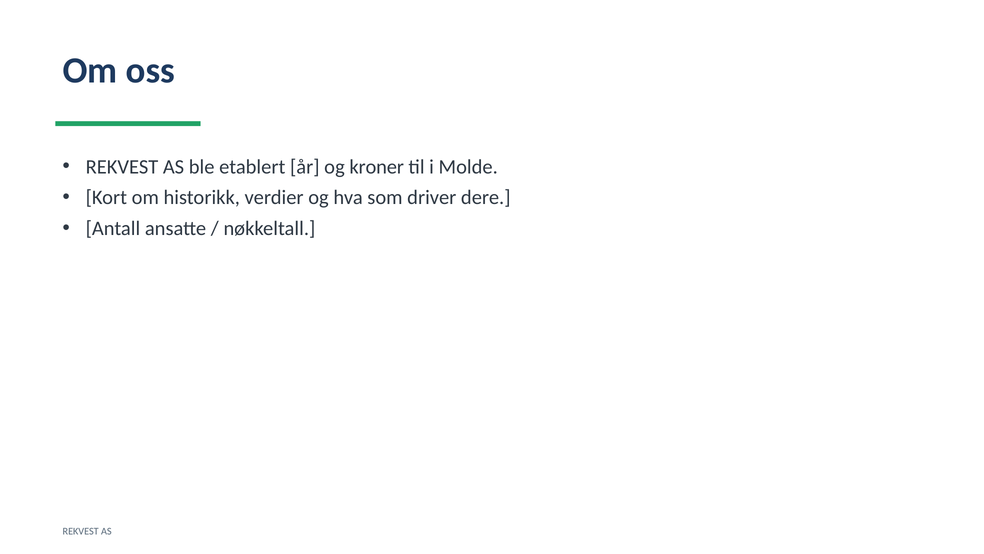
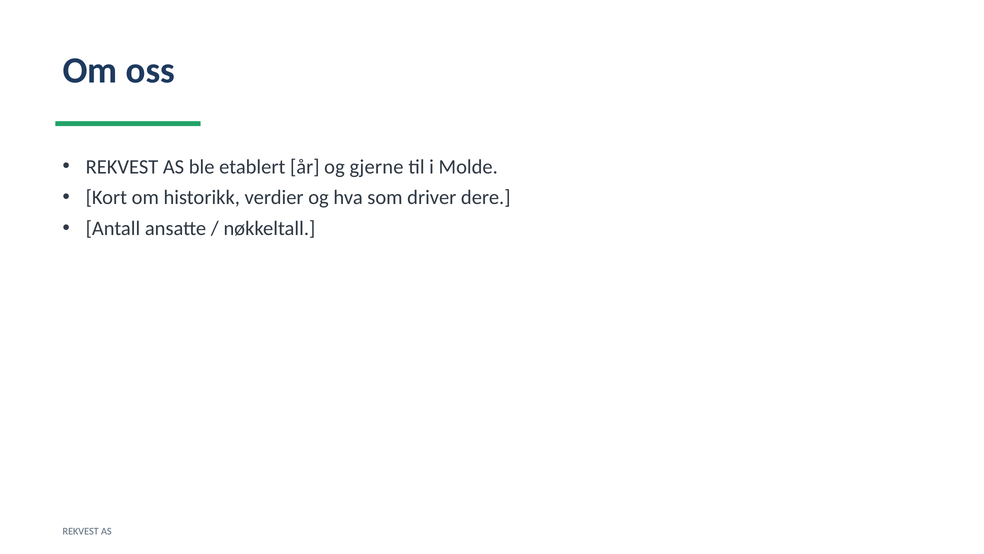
kroner: kroner -> gjerne (377, 167)
